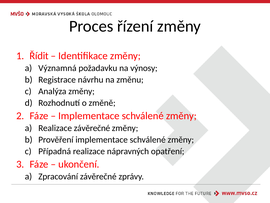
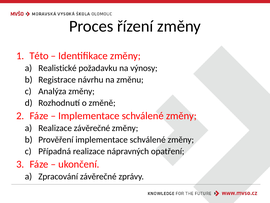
Řídit: Řídit -> Této (39, 56)
Významná: Významná -> Realistické (57, 68)
